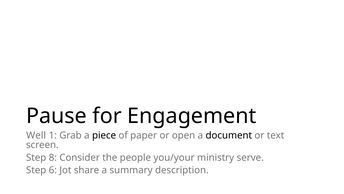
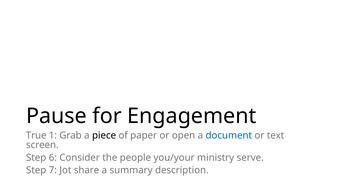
Well: Well -> True (36, 135)
document colour: black -> blue (229, 135)
8: 8 -> 6 (53, 157)
6: 6 -> 7 (53, 170)
